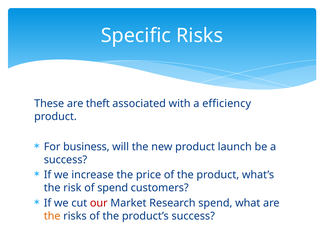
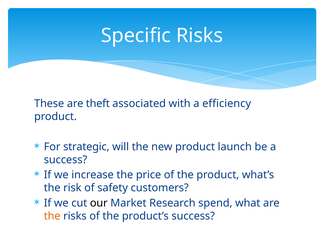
business: business -> strategic (86, 147)
of spend: spend -> safety (113, 188)
our colour: red -> black (99, 203)
